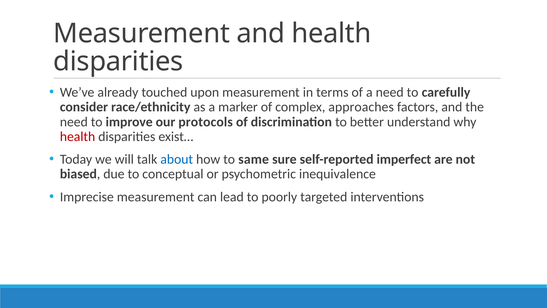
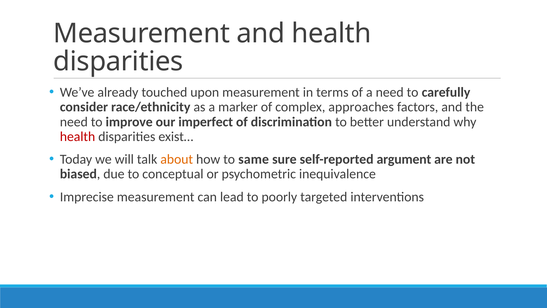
protocols: protocols -> imperfect (206, 122)
about colour: blue -> orange (177, 159)
imperfect: imperfect -> argument (404, 159)
